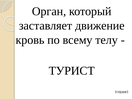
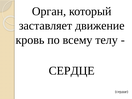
ТУРИСТ: ТУРИСТ -> СЕРДЦЕ (72, 71)
